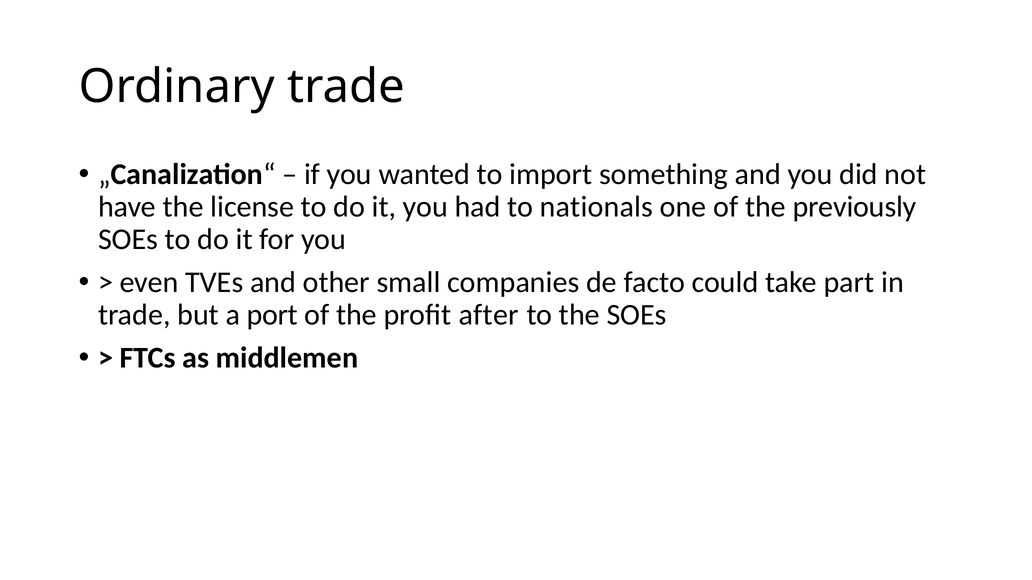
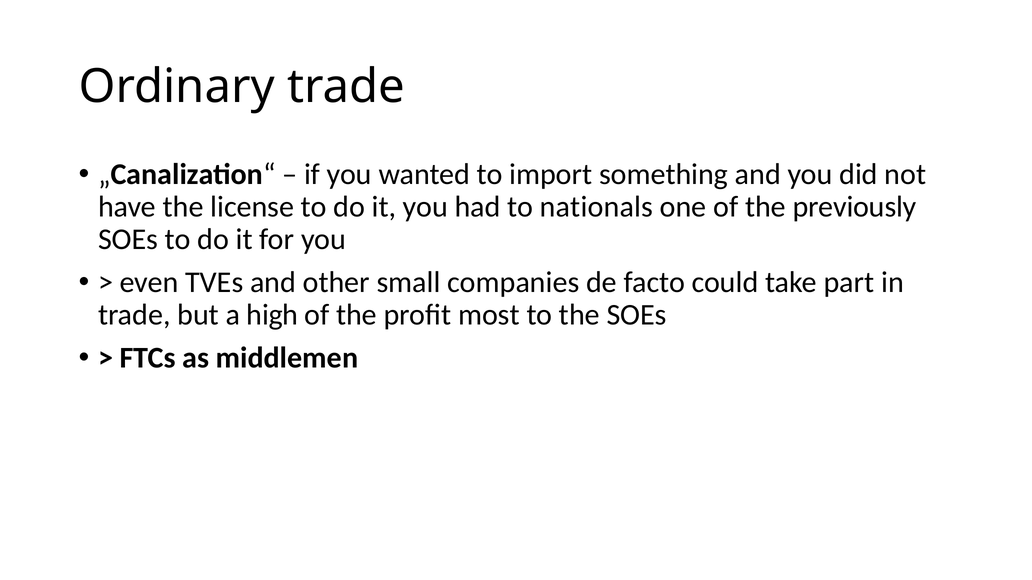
port: port -> high (272, 315)
after: after -> most (489, 315)
